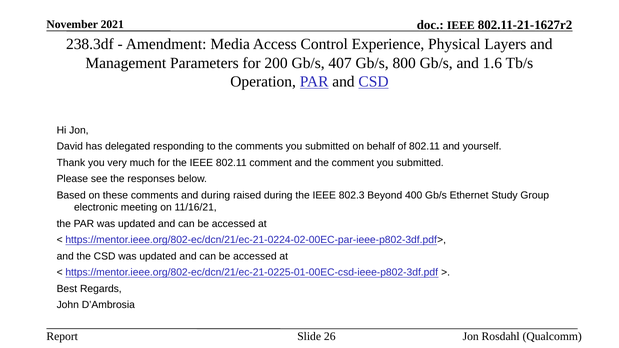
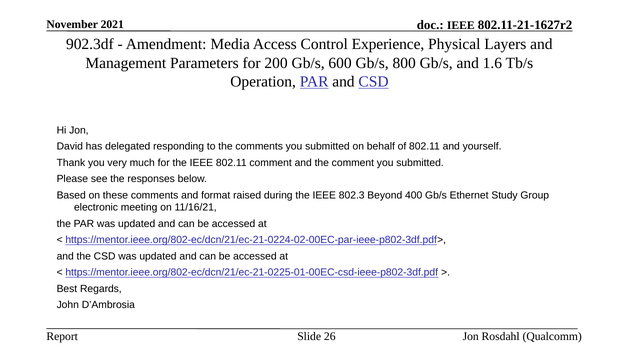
238.3df: 238.3df -> 902.3df (90, 44)
407: 407 -> 600 (340, 63)
and during: during -> format (216, 195)
